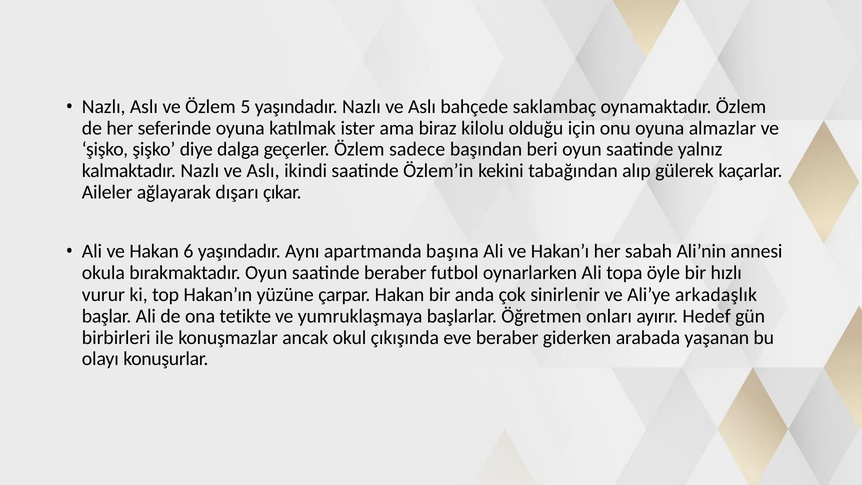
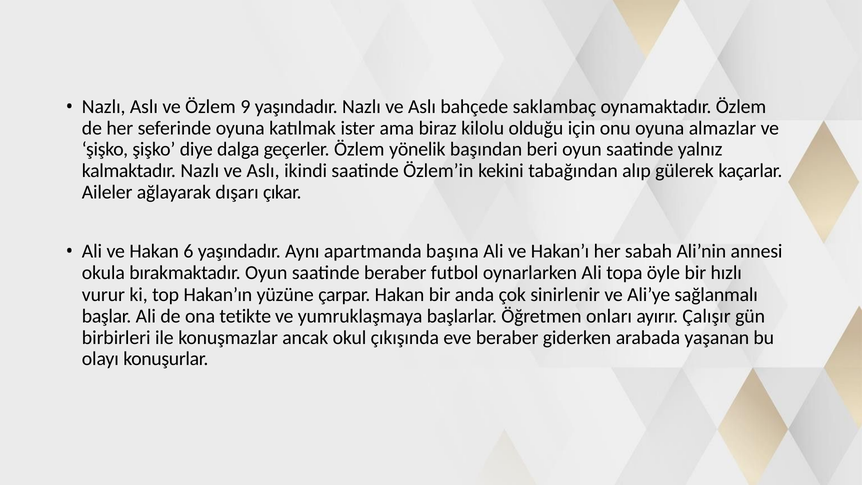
5: 5 -> 9 (245, 107)
sadece: sadece -> yönelik (417, 149)
arkadaşlık: arkadaşlık -> sağlanmalı (716, 295)
Hedef: Hedef -> Çalışır (707, 316)
